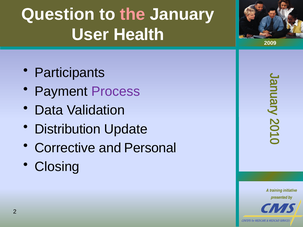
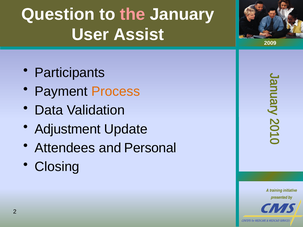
Health: Health -> Assist (139, 35)
Process colour: purple -> orange (116, 92)
Distribution: Distribution -> Adjustment (68, 129)
Corrective: Corrective -> Attendees (65, 148)
